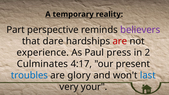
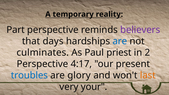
dare: dare -> days (53, 41)
are colour: red -> blue (120, 41)
experience: experience -> culminates (43, 53)
press: press -> priest (119, 53)
Culminates: Culminates -> Perspective (42, 64)
last colour: blue -> orange (148, 75)
